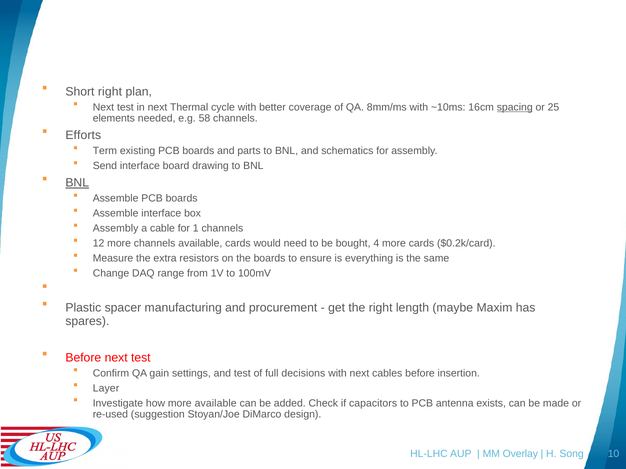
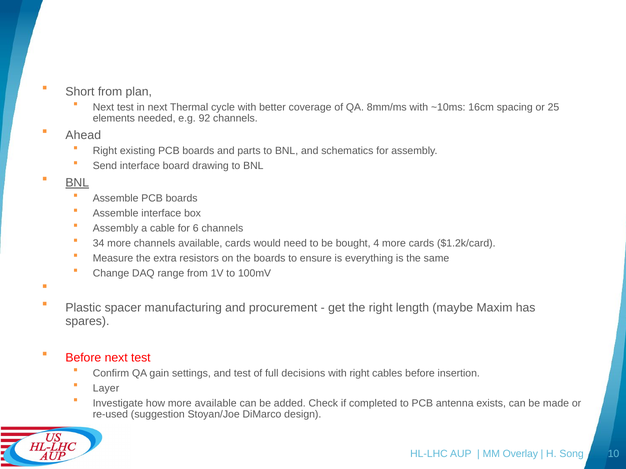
Short right: right -> from (110, 92)
spacing underline: present -> none (515, 107)
58: 58 -> 92 (204, 119)
Efforts: Efforts -> Ahead (83, 135)
Term: Term -> Right (105, 151)
1: 1 -> 6 (196, 229)
12: 12 -> 34 (99, 244)
$0.2k/card: $0.2k/card -> $1.2k/card (466, 244)
with next: next -> right (360, 374)
capacitors: capacitors -> completed (373, 404)
